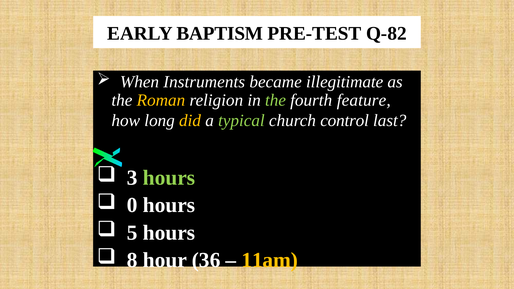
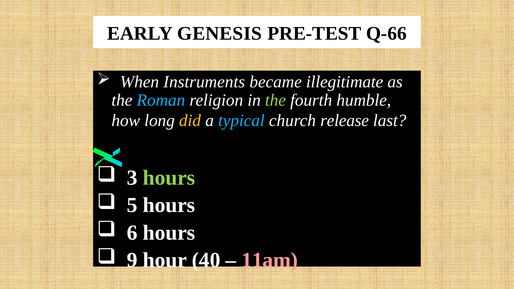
BAPTISM: BAPTISM -> GENESIS (220, 33)
Q-82: Q-82 -> Q-66 (386, 33)
Roman colour: yellow -> light blue (161, 100)
feature: feature -> humble (364, 100)
typical colour: light green -> light blue (241, 121)
control: control -> release (345, 121)
0: 0 -> 5 (132, 205)
5: 5 -> 6 (132, 233)
8: 8 -> 9 (132, 260)
36: 36 -> 40 (206, 260)
11am colour: yellow -> pink (270, 260)
